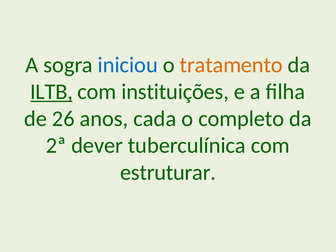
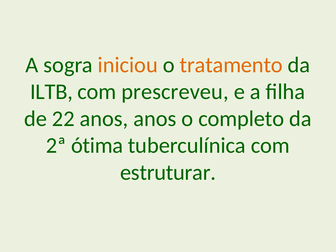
iniciou colour: blue -> orange (128, 65)
ILTB underline: present -> none (51, 92)
instituições: instituições -> prescreveu (175, 92)
26: 26 -> 22 (63, 119)
anos cada: cada -> anos (155, 119)
dever: dever -> ótima (97, 146)
